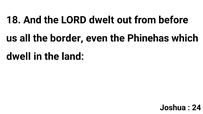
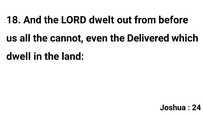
border: border -> cannot (67, 38)
Phinehas: Phinehas -> Delivered (148, 38)
